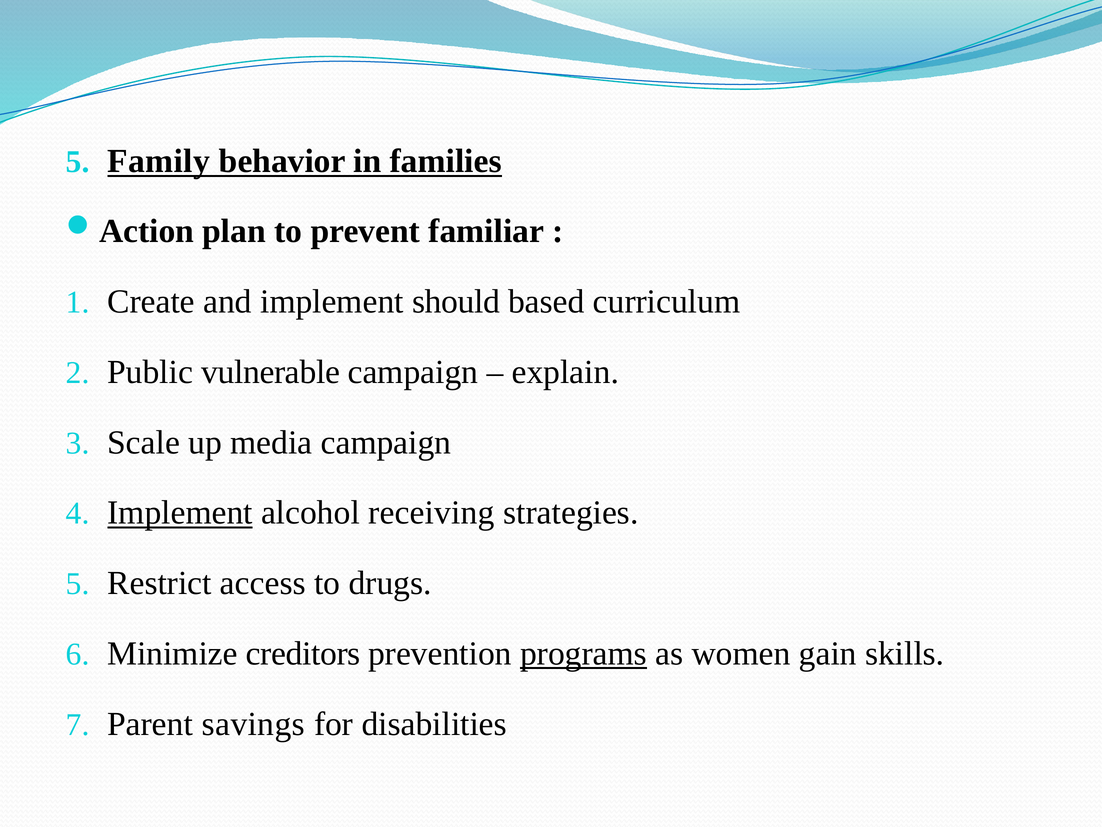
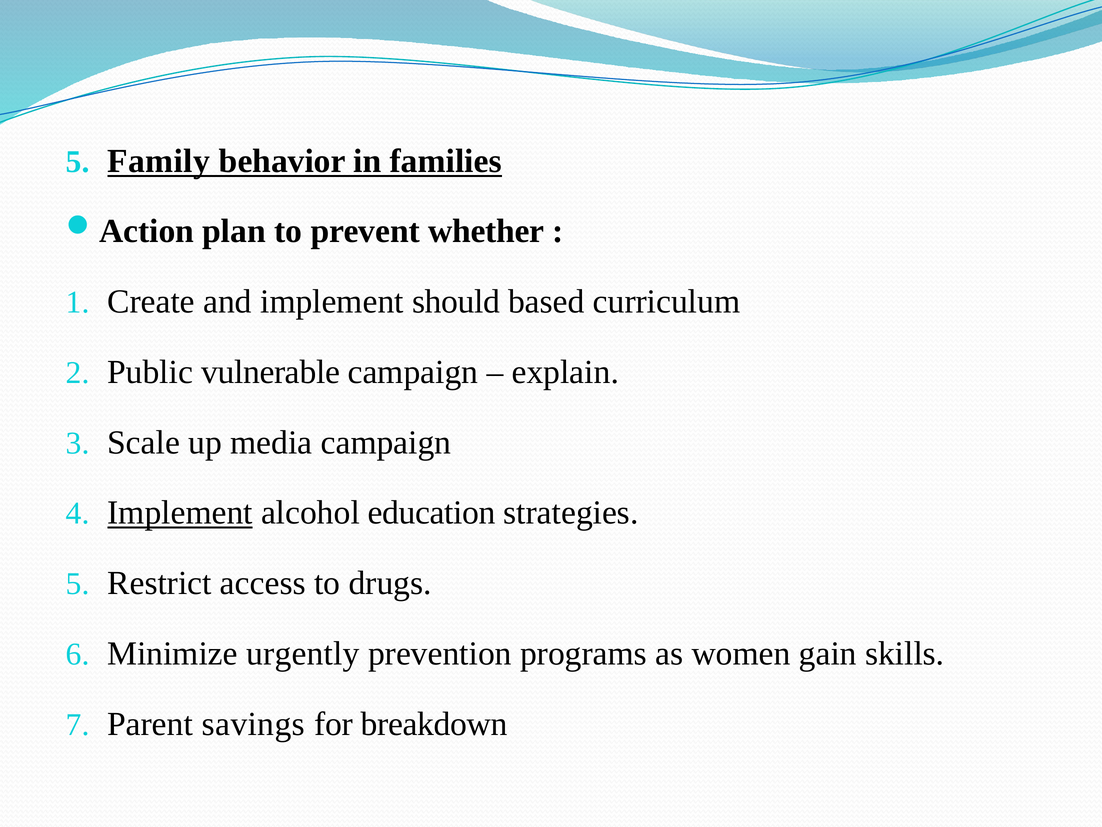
familiar: familiar -> whether (486, 231)
receiving: receiving -> education (432, 513)
creditors: creditors -> urgently (303, 653)
programs underline: present -> none (584, 653)
disabilities: disabilities -> breakdown (434, 723)
